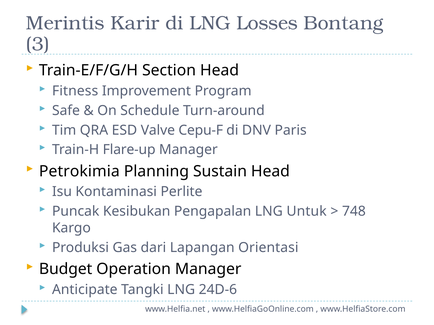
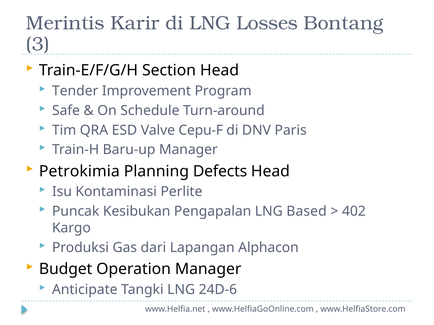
Fitness: Fitness -> Tender (75, 91)
Flare-up: Flare-up -> Baru-up (129, 150)
Sustain: Sustain -> Defects (220, 171)
Untuk: Untuk -> Based (307, 212)
748: 748 -> 402 (354, 212)
Orientasi: Orientasi -> Alphacon (268, 248)
